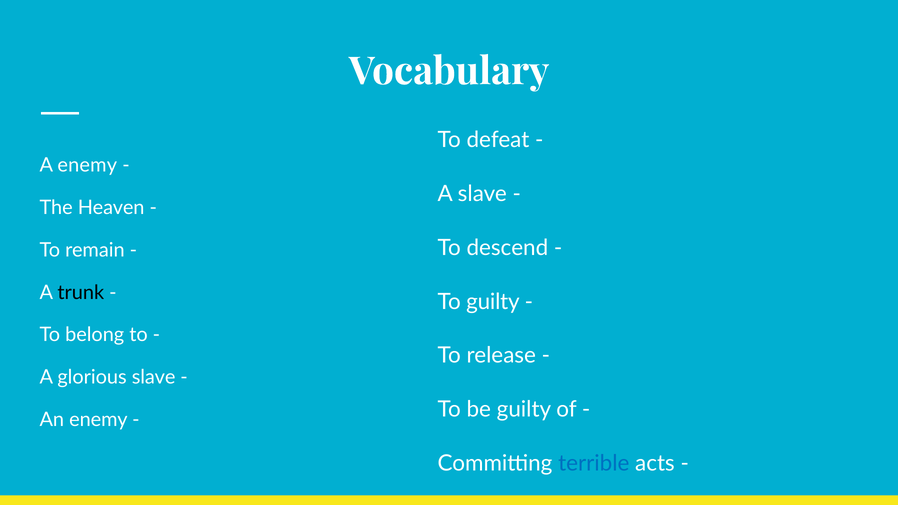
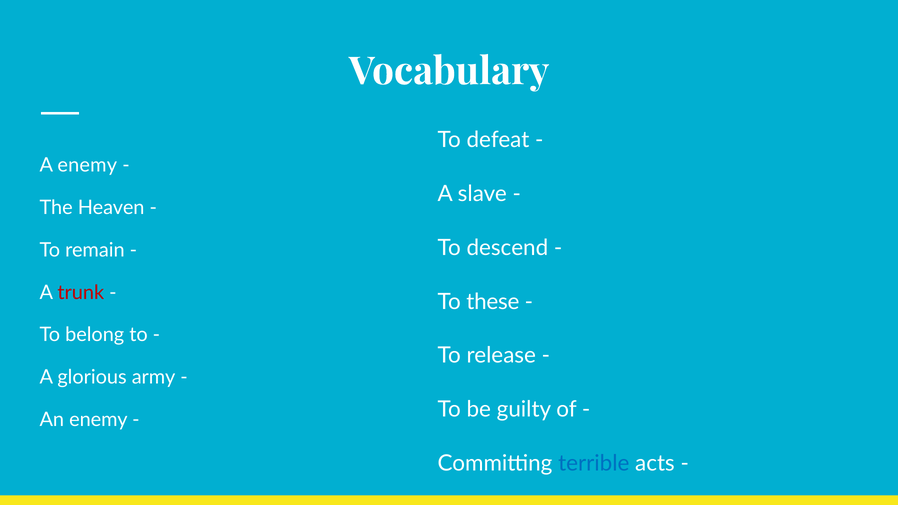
trunk colour: black -> red (81, 293)
To guilty: guilty -> these (493, 302)
glorious slave: slave -> army (154, 377)
